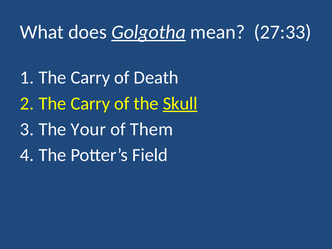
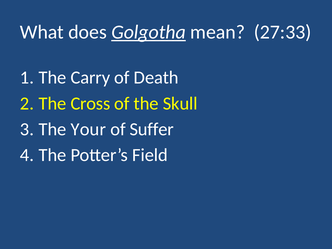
Carry: Carry -> Cross (90, 103)
Skull underline: present -> none (180, 103)
Them: Them -> Suffer (152, 129)
